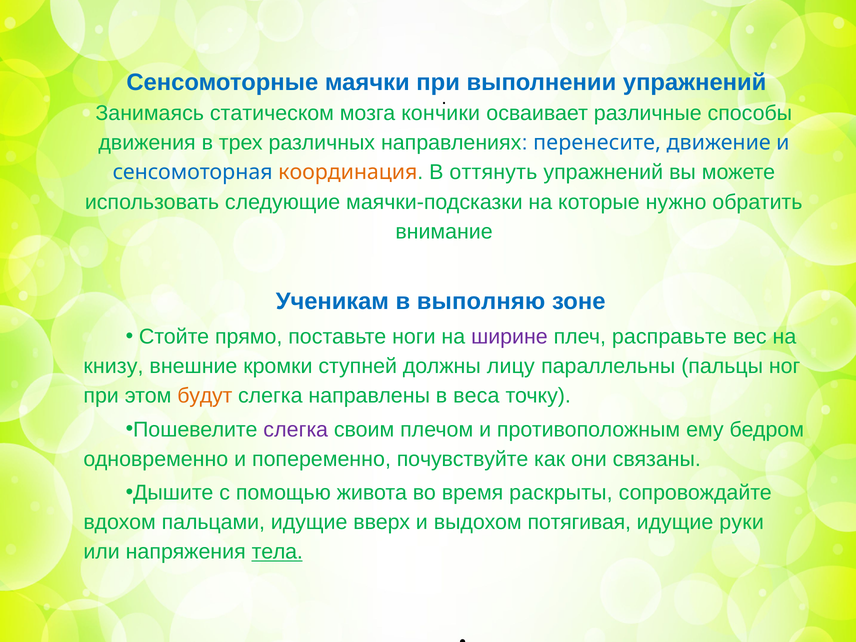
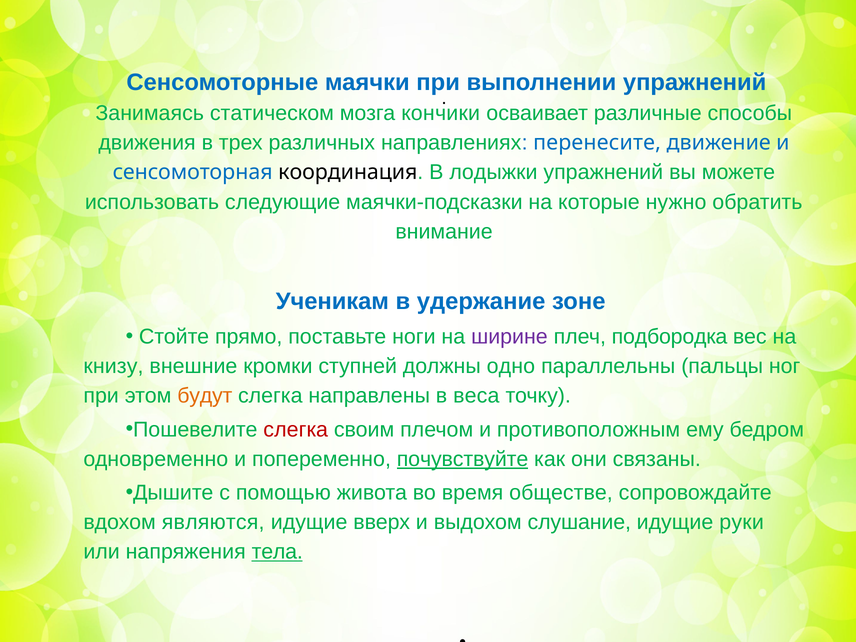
координация colour: orange -> black (348, 172)
оттянуть: оттянуть -> лодыжки (493, 172)
выполняю: выполняю -> удержание (481, 302)
расправьте: расправьте -> подбородка (670, 337)
лицу: лицу -> одно (511, 366)
слегка colour: purple -> red (296, 429)
почувствуйте underline: none -> present (463, 459)
раскрыты: раскрыты -> обществе (561, 493)
пальцами: пальцами -> являются (213, 522)
потягивая: потягивая -> слушание (579, 522)
